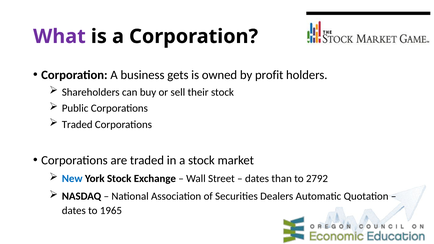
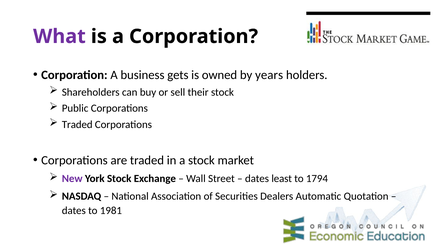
profit: profit -> years (269, 75)
New colour: blue -> purple (72, 179)
than: than -> least (282, 179)
2792: 2792 -> 1794 (317, 179)
1965: 1965 -> 1981 (111, 211)
